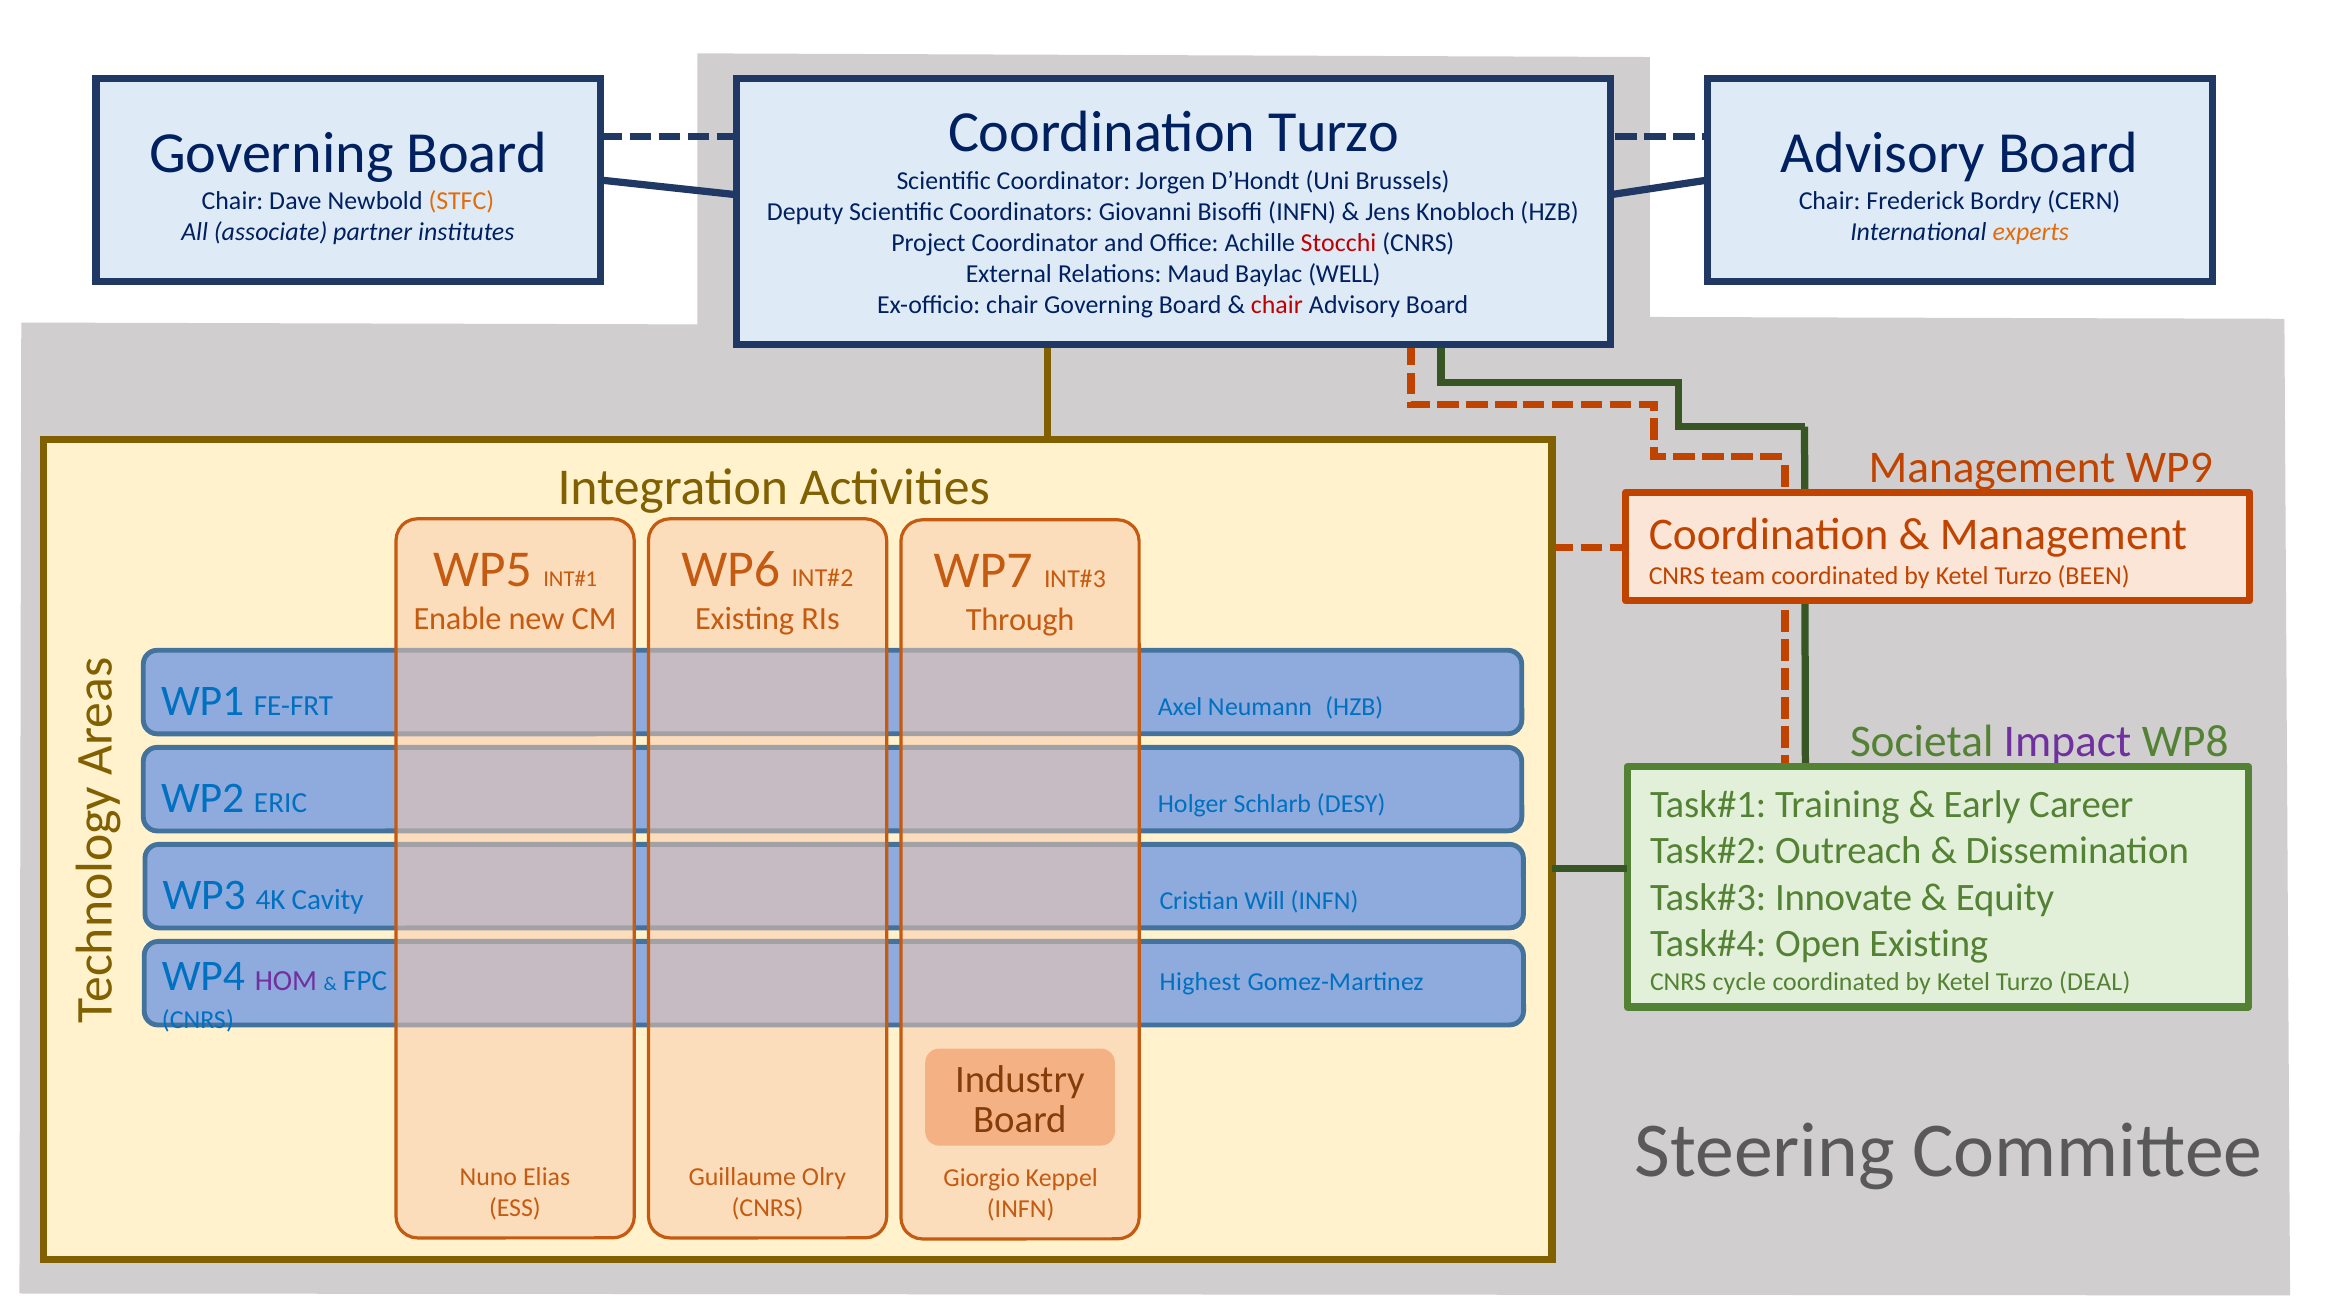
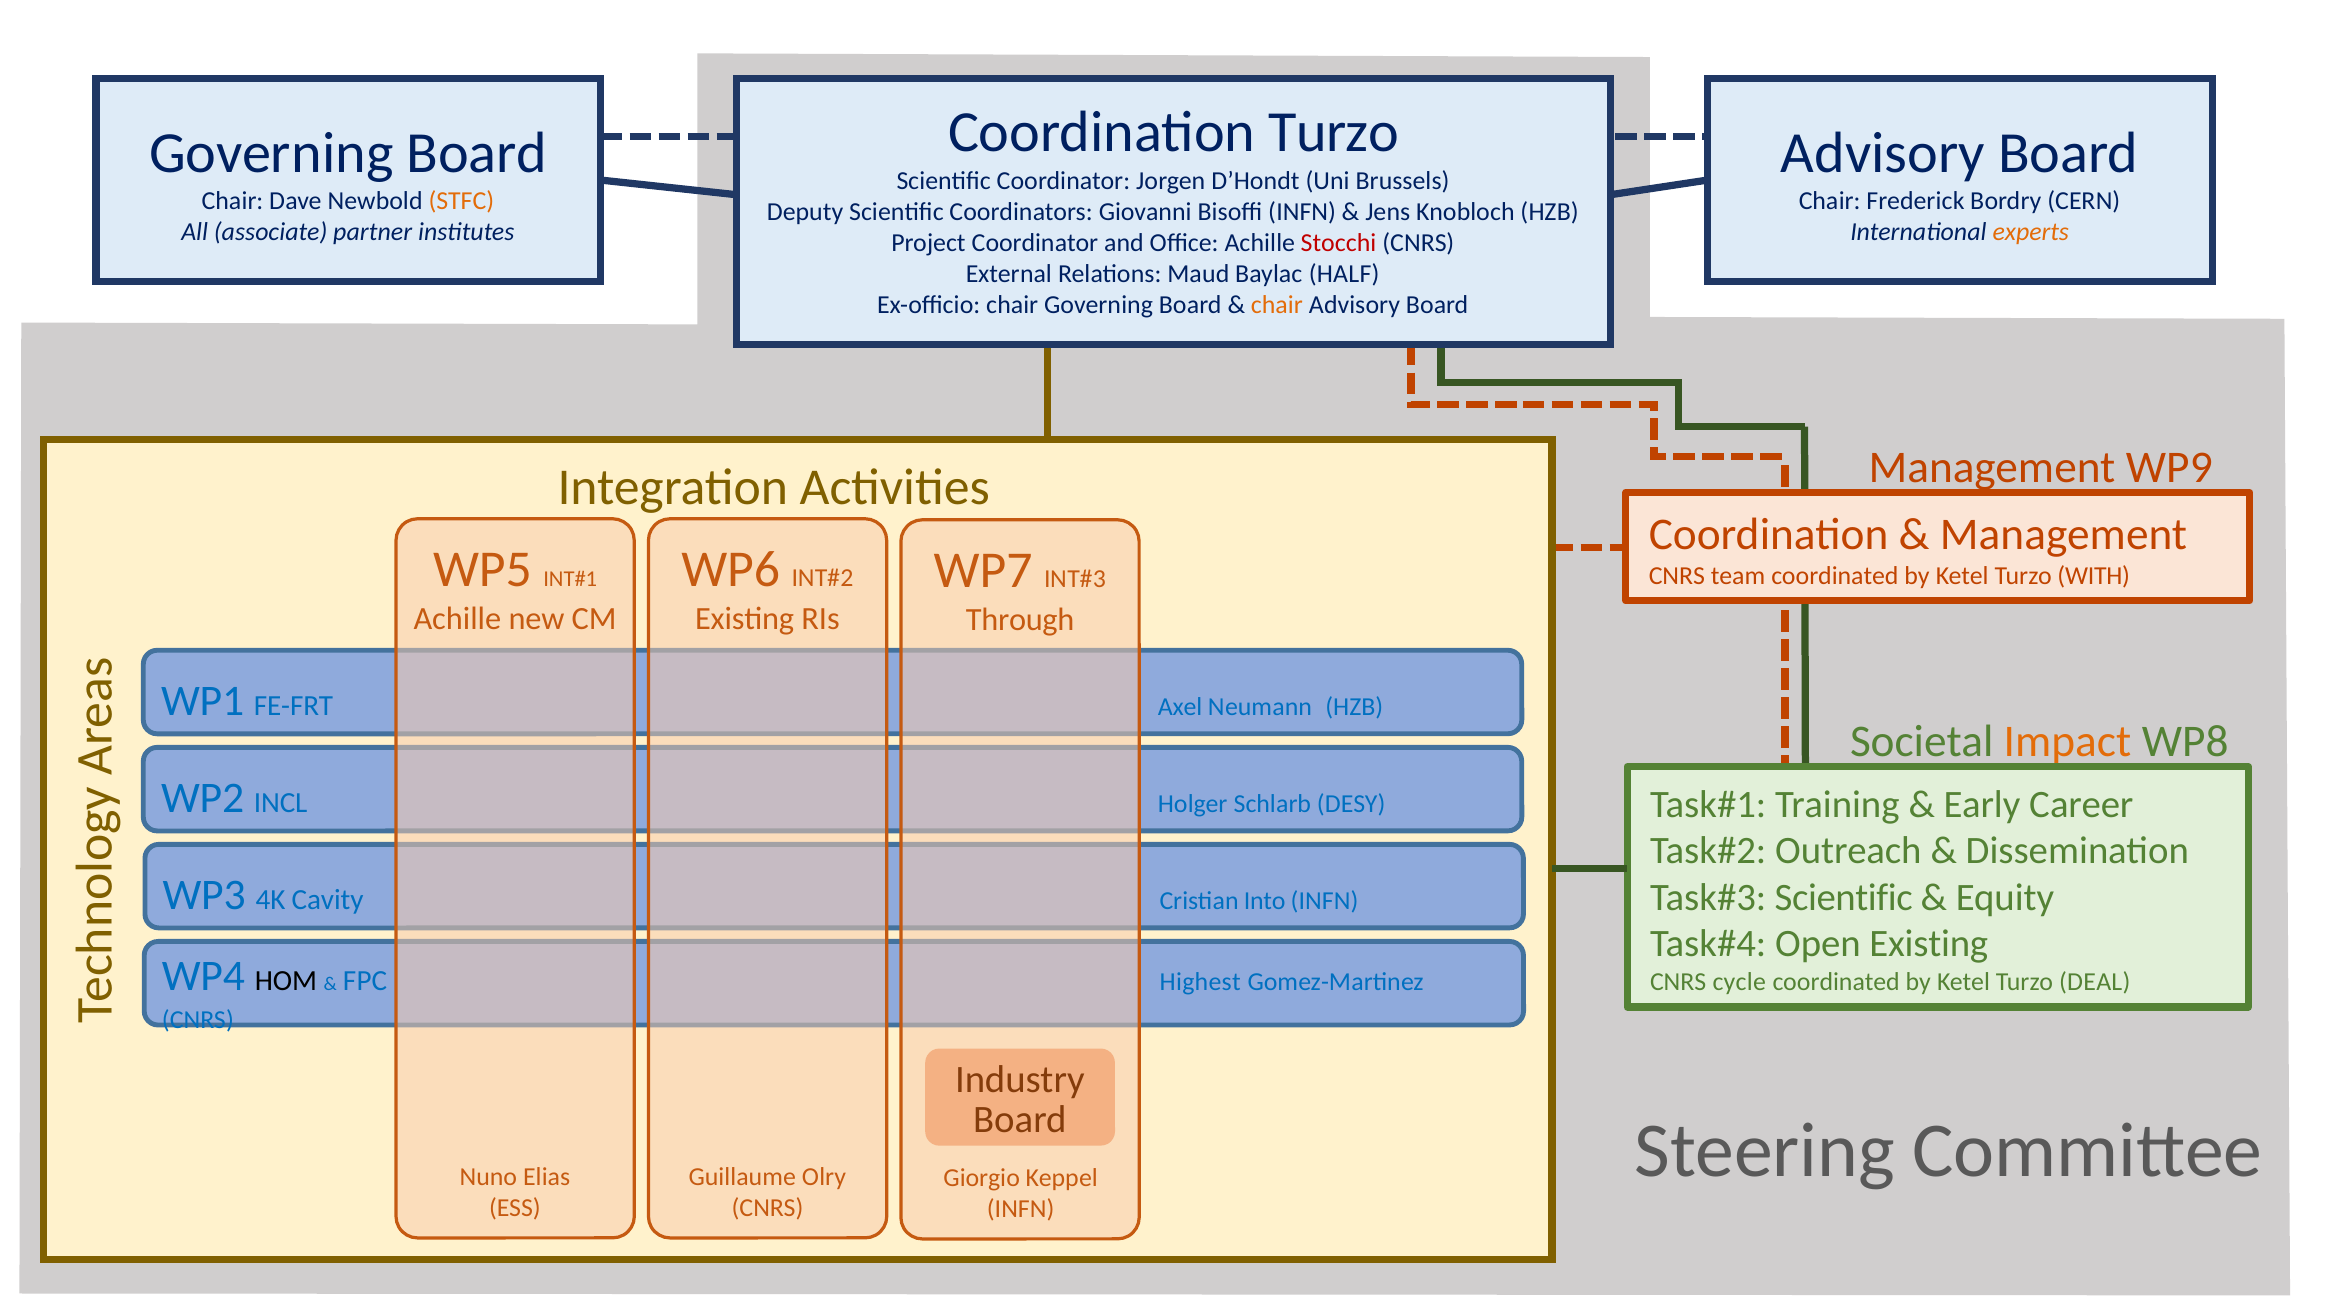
WELL: WELL -> HALF (1344, 274)
chair colour: red -> orange (1277, 305)
BEEN: BEEN -> WITH (2094, 576)
Enable: Enable -> Achille (457, 619)
Impact colour: purple -> orange (2068, 742)
ERIC: ERIC -> INCL (281, 803)
Will: Will -> Into (1265, 901)
Innovate: Innovate -> Scientific (1844, 898)
HOM colour: purple -> black (286, 982)
